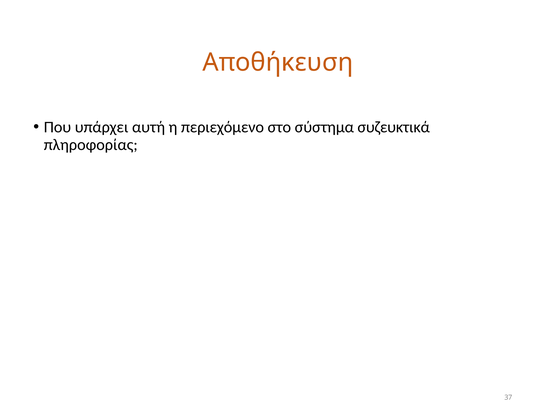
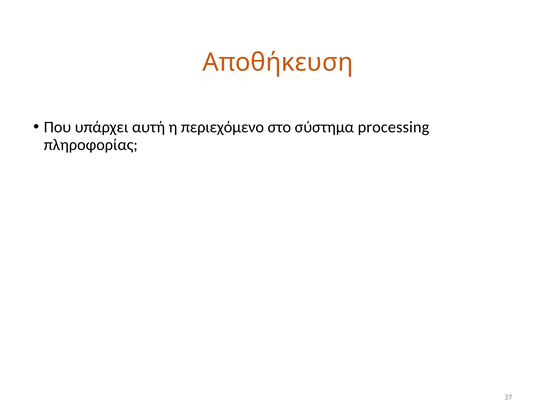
συζευκτικά: συζευκτικά -> processing (394, 127)
